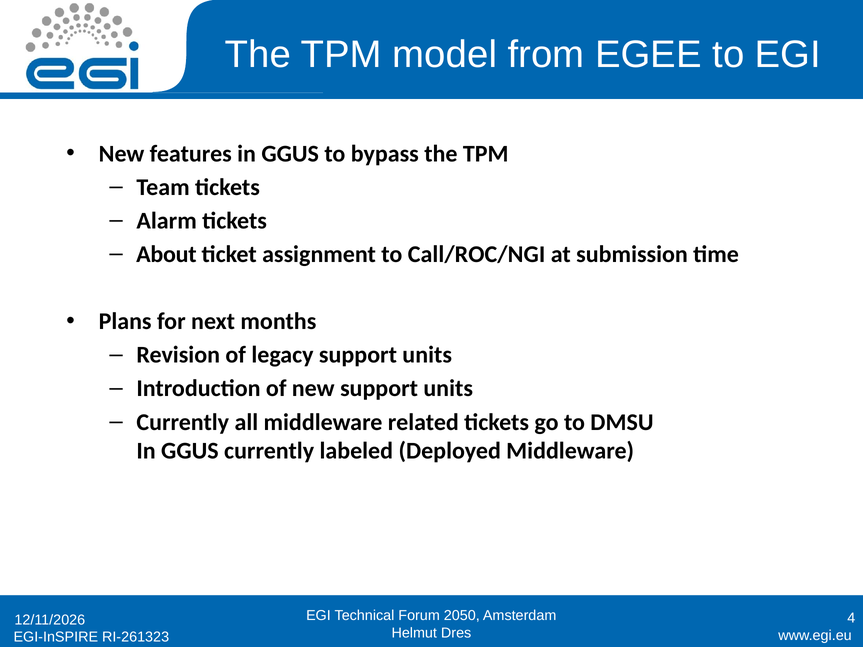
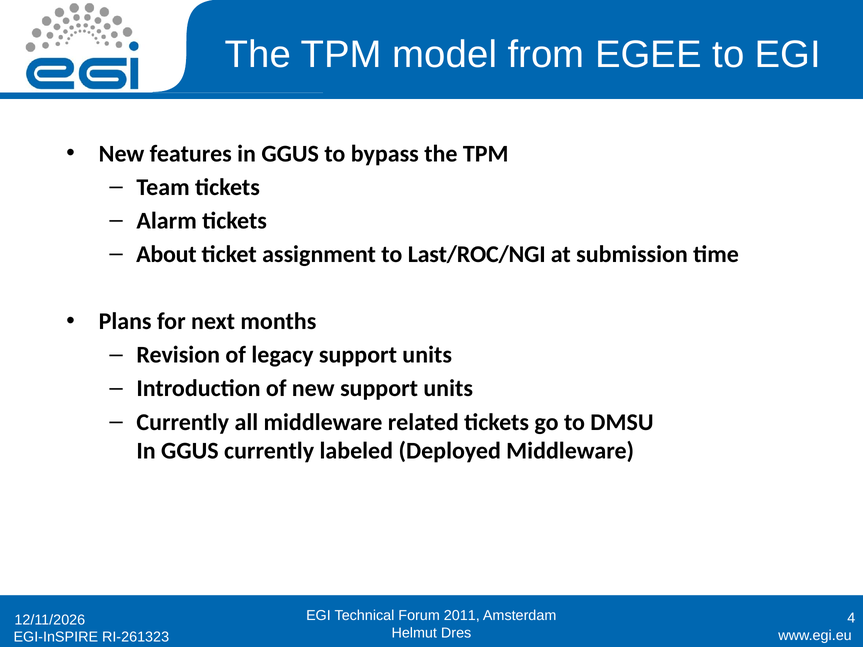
Call/ROC/NGI: Call/ROC/NGI -> Last/ROC/NGI (477, 254)
2050: 2050 -> 2011 (462, 616)
